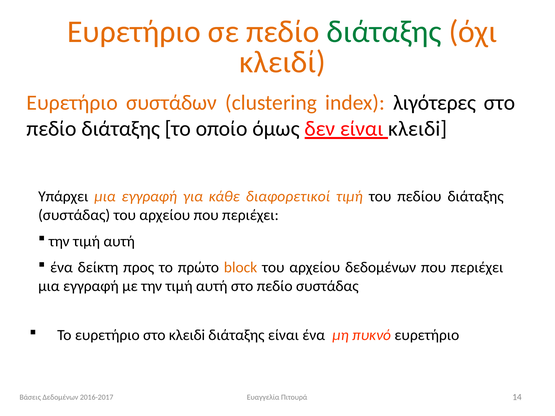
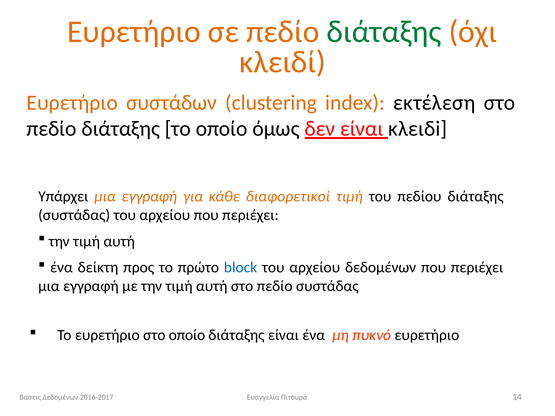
λιγότερες: λιγότερες -> εκτέλεση (434, 103)
block colour: orange -> blue (241, 268)
στο κλειδi: κλειδi -> οποίο (187, 335)
